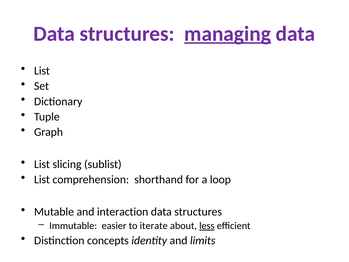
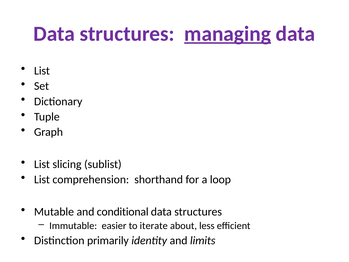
interaction: interaction -> conditional (123, 212)
less underline: present -> none (207, 226)
concepts: concepts -> primarily (108, 240)
